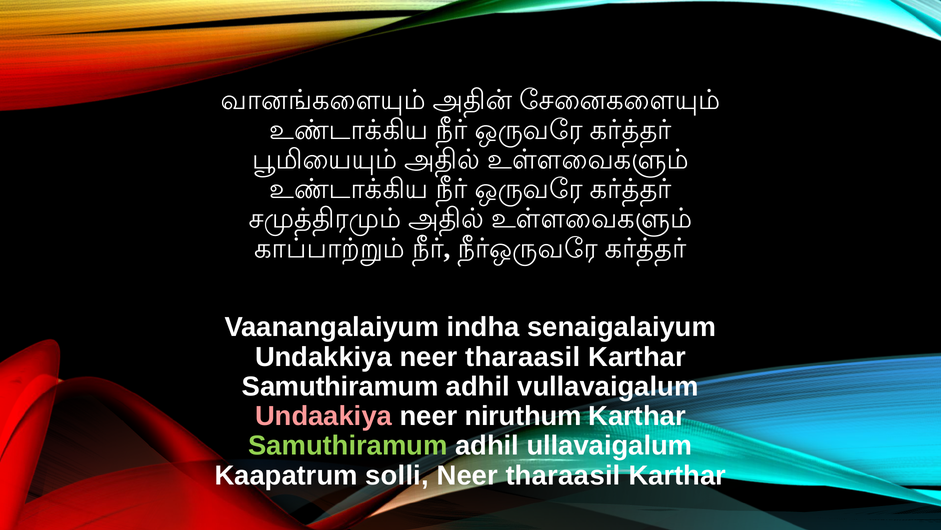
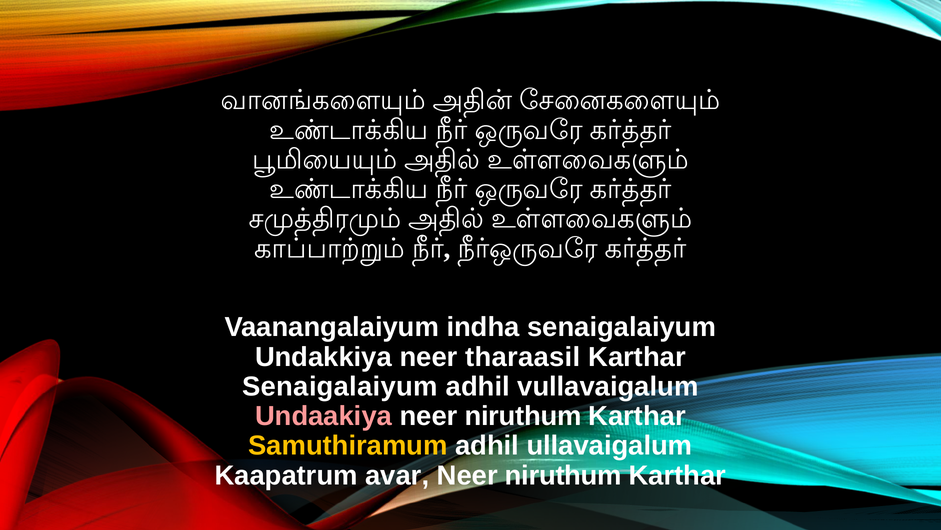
Samuthiramum: Samuthiramum -> Senaigalaiyum (340, 386)
Samuthiramum colour: light green -> yellow (348, 445)
solli: solli -> avar (397, 475)
tharaasil: tharaasil -> niruthum (563, 475)
